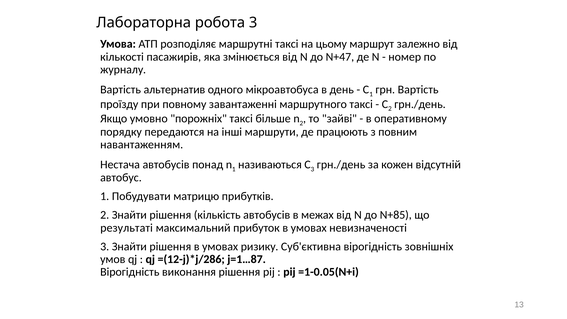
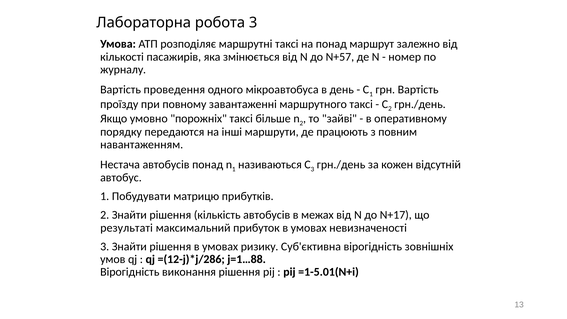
на цьому: цьому -> понад (331, 44)
N+47: N+47 -> N+57 (340, 57)
альтернатив: альтернатив -> проведення (174, 90)
N+85: N+85 -> N+17 (396, 215)
j=1…87: j=1…87 -> j=1…88 (247, 259)
=1-0.05(N+i: =1-0.05(N+i -> =1-5.01(N+i (329, 272)
